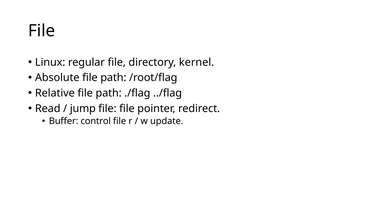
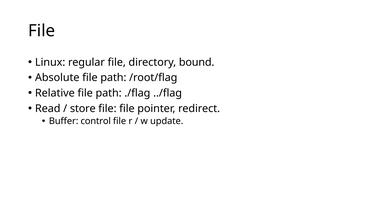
kernel: kernel -> bound (197, 62)
jump: jump -> store (83, 109)
